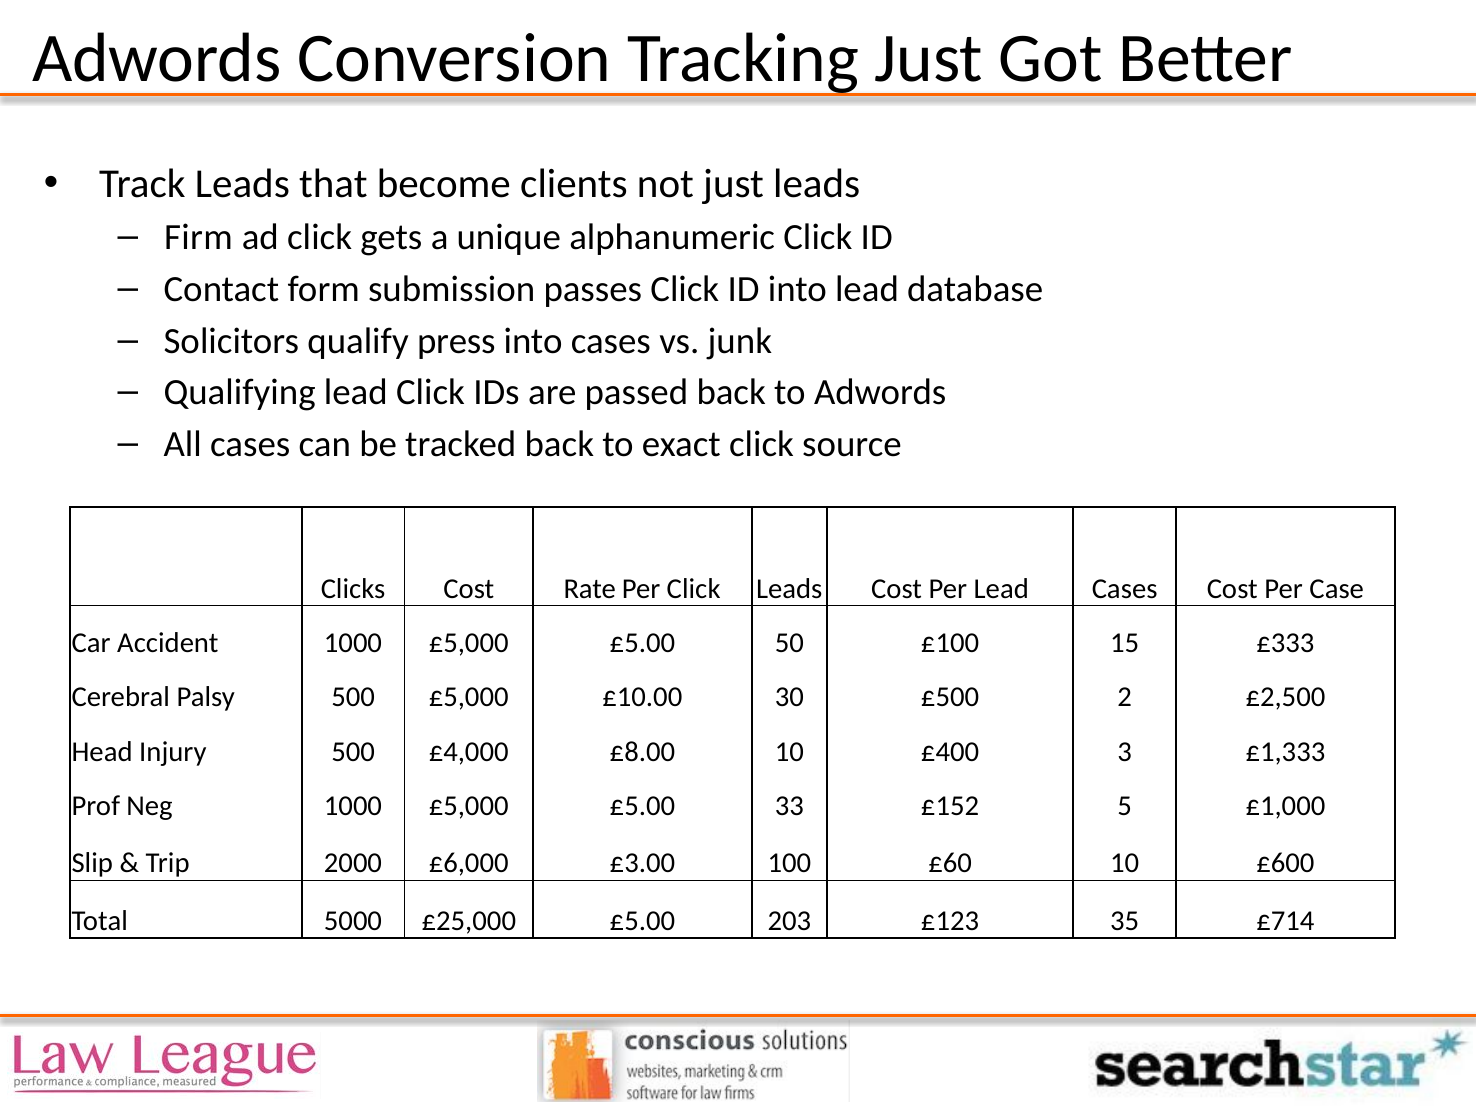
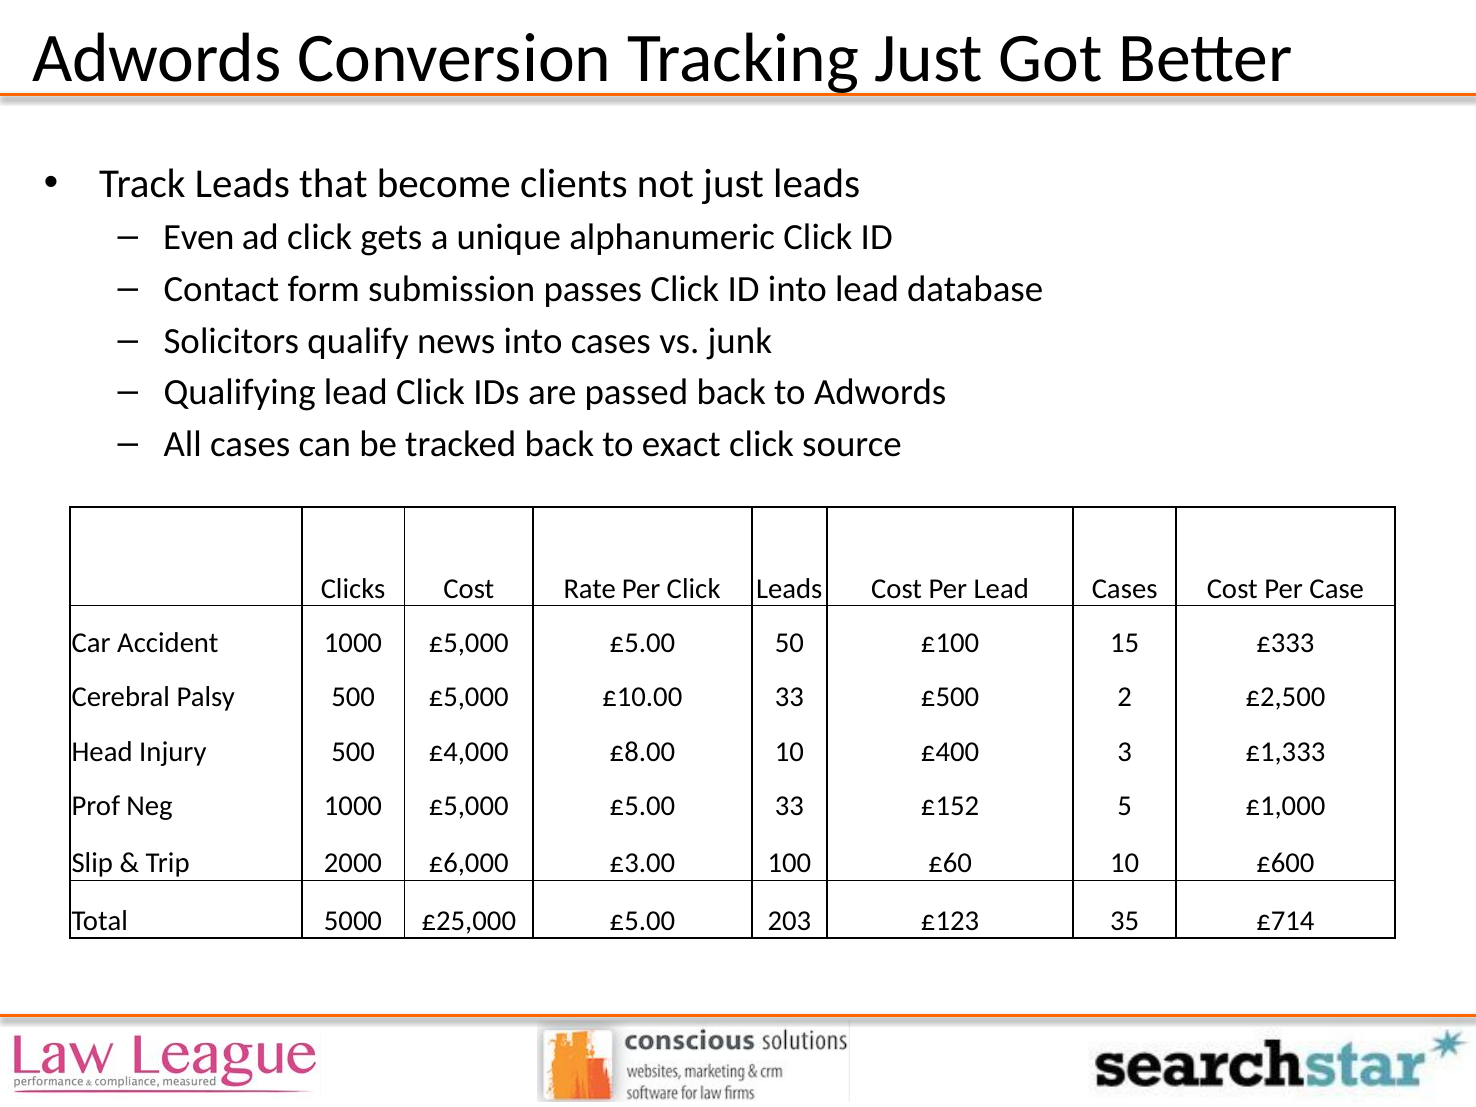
Firm: Firm -> Even (199, 238)
press: press -> news (456, 341)
£10.00 30: 30 -> 33 (789, 697)
